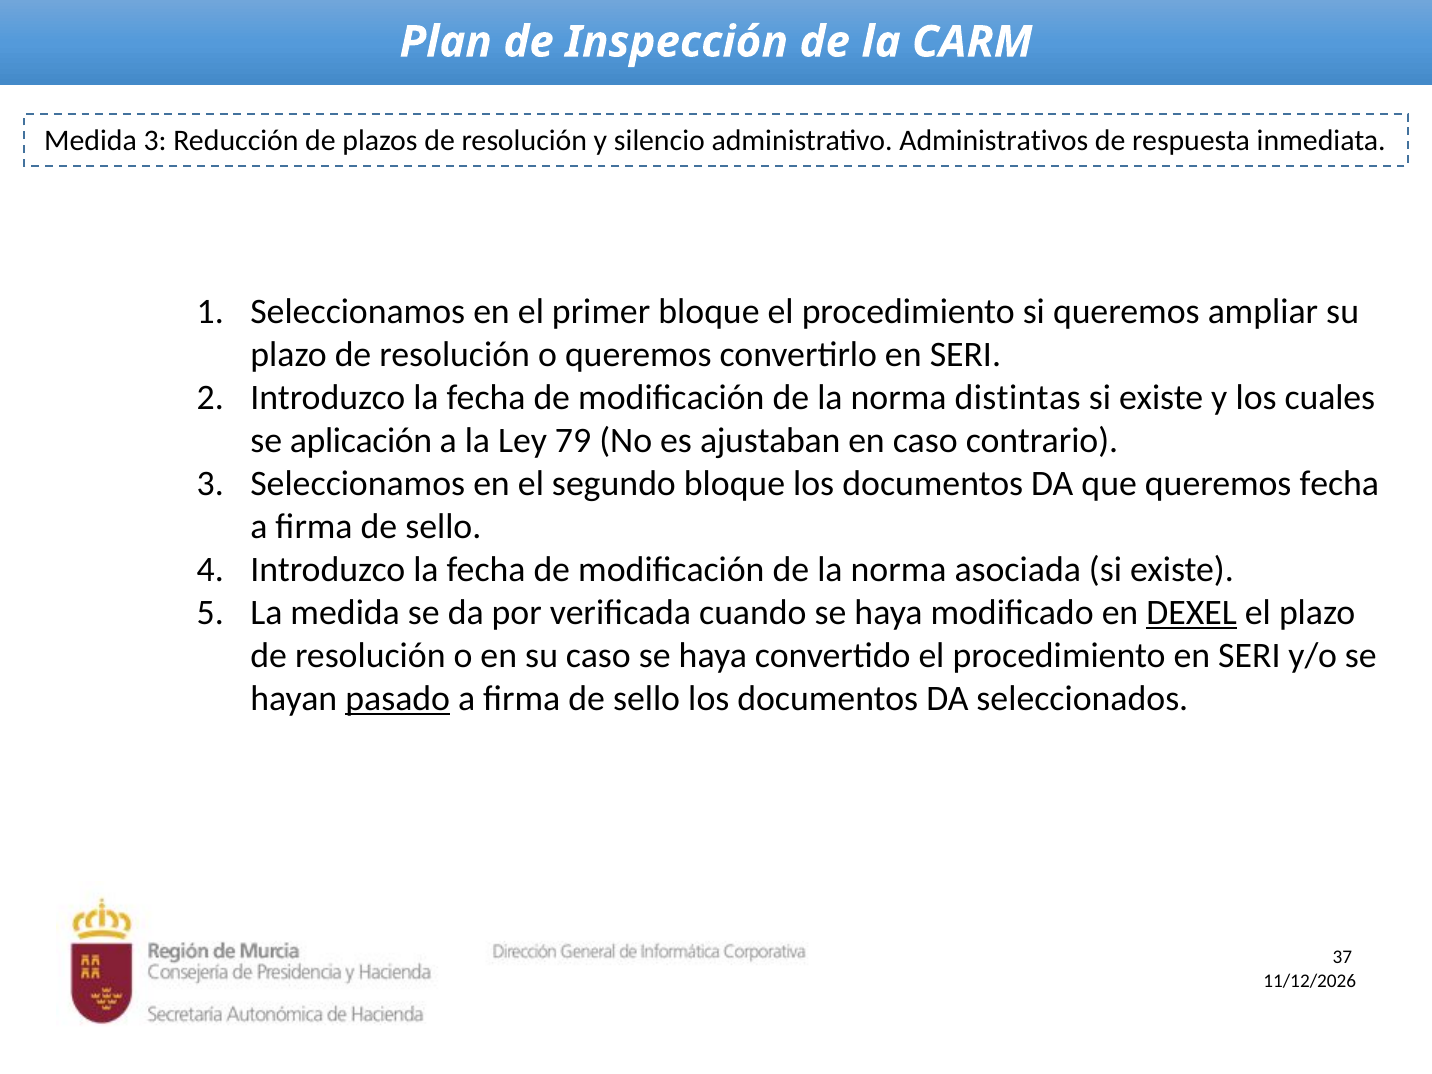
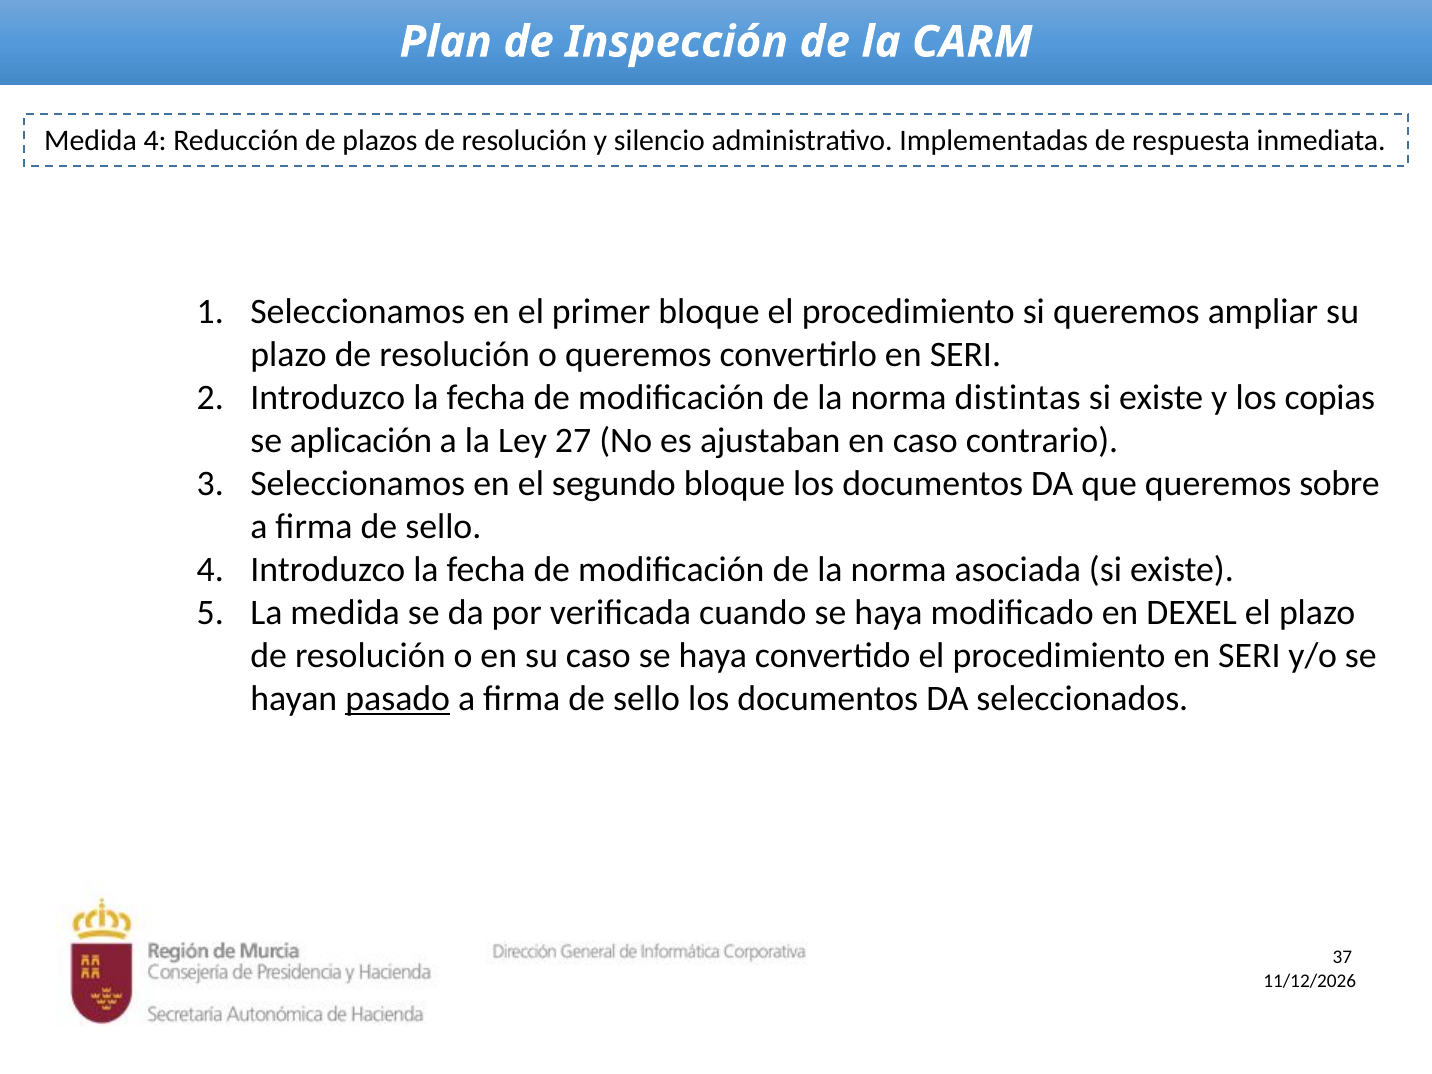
Medida 3: 3 -> 4 (155, 141)
Administrativos: Administrativos -> Implementadas (994, 141)
cuales: cuales -> copias (1330, 398)
79: 79 -> 27 (573, 441)
queremos fecha: fecha -> sobre (1340, 484)
DEXEL underline: present -> none (1192, 613)
